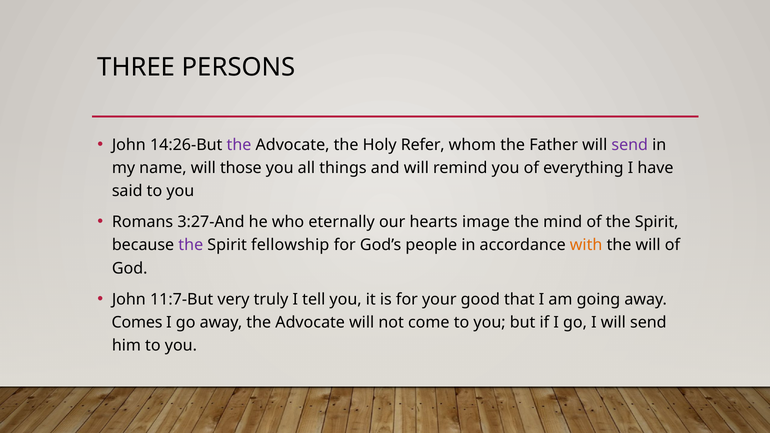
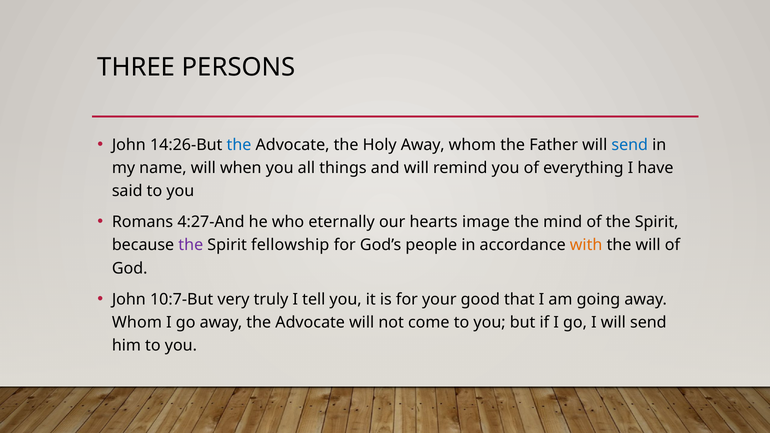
the colour: purple -> blue (239, 145)
Holy Refer: Refer -> Away (423, 145)
send colour: purple -> blue (630, 145)
those: those -> when (241, 168)
3:27-And: 3:27-And -> 4:27-And (211, 222)
11:7-But: 11:7-But -> 10:7-But (182, 299)
Comes: Comes -> Whom (137, 323)
